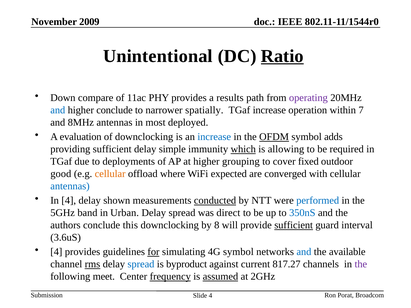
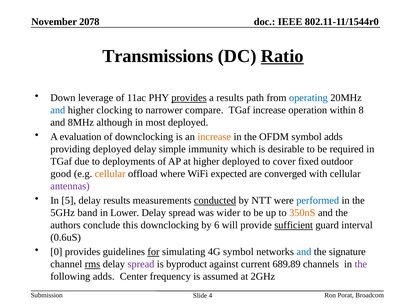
2009: 2009 -> 2078 (89, 22)
Unintentional: Unintentional -> Transmissions (158, 56)
compare: compare -> leverage (96, 98)
provides underline: none -> present (189, 98)
operating colour: purple -> blue (308, 98)
higher conclude: conclude -> clocking (114, 110)
spatially: spatially -> compare (204, 110)
7: 7 -> 8 (361, 110)
8MHz antennas: antennas -> although (114, 123)
increase colour: blue -> orange (214, 137)
OFDM underline: present -> none (274, 137)
providing sufficient: sufficient -> deployed (112, 149)
which underline: present -> none (243, 149)
allowing: allowing -> desirable (286, 149)
higher grouping: grouping -> deployed (241, 162)
antennas colour: blue -> purple (70, 186)
In 4: 4 -> 5 (69, 201)
delay shown: shown -> results (117, 201)
Urban: Urban -> Lower (125, 213)
direct: direct -> wider (228, 213)
350nS colour: blue -> orange (302, 213)
8: 8 -> 6 (217, 225)
3.6uS: 3.6uS -> 0.6uS (66, 238)
4: 4 -> 0 (56, 252)
available: available -> signature (347, 252)
spread colour: blue -> purple (141, 264)
817.27: 817.27 -> 689.89 (287, 264)
following meet: meet -> adds (104, 277)
frequency underline: present -> none (170, 277)
assumed underline: present -> none (220, 277)
